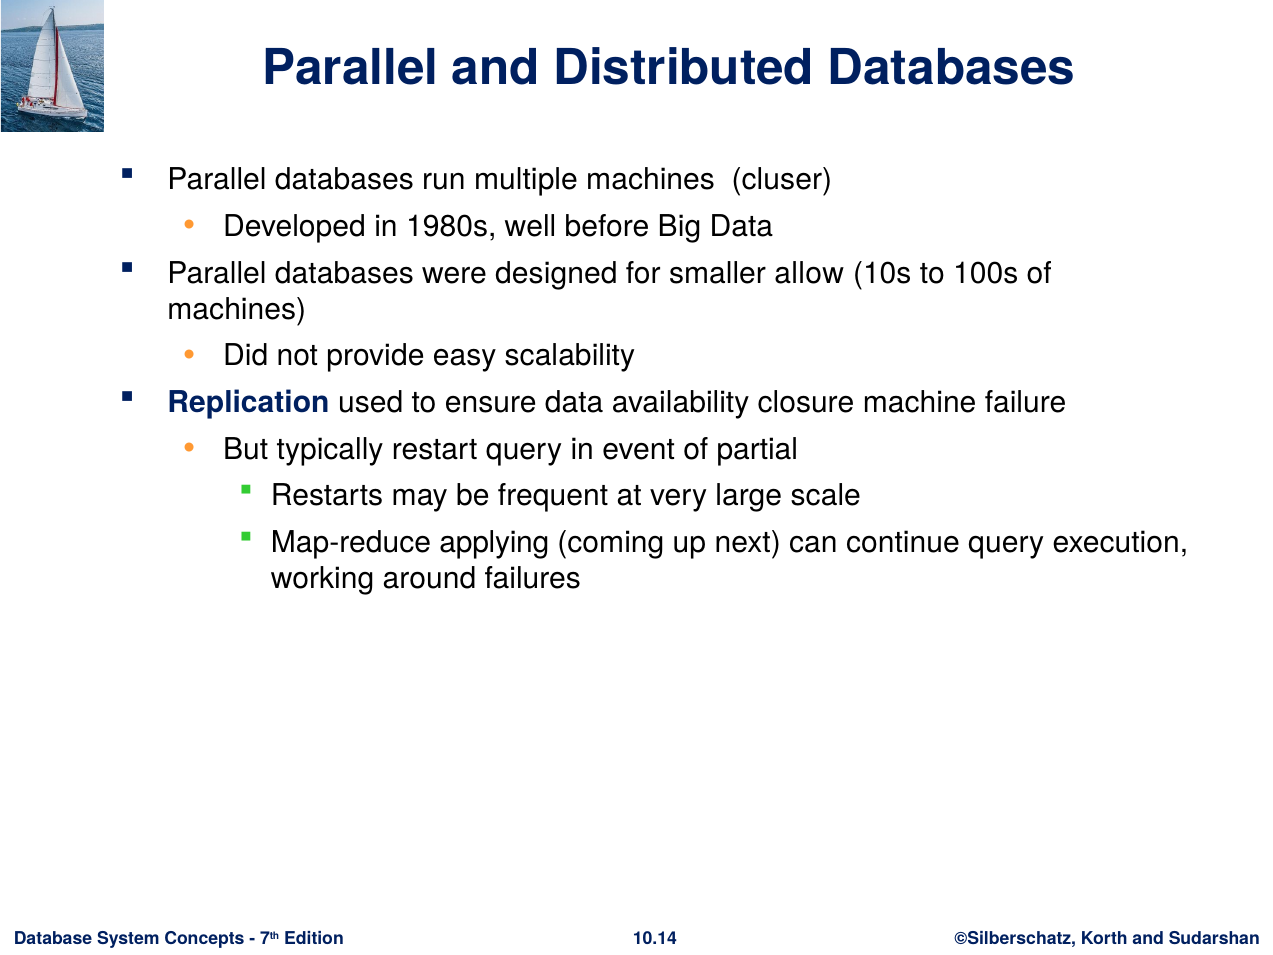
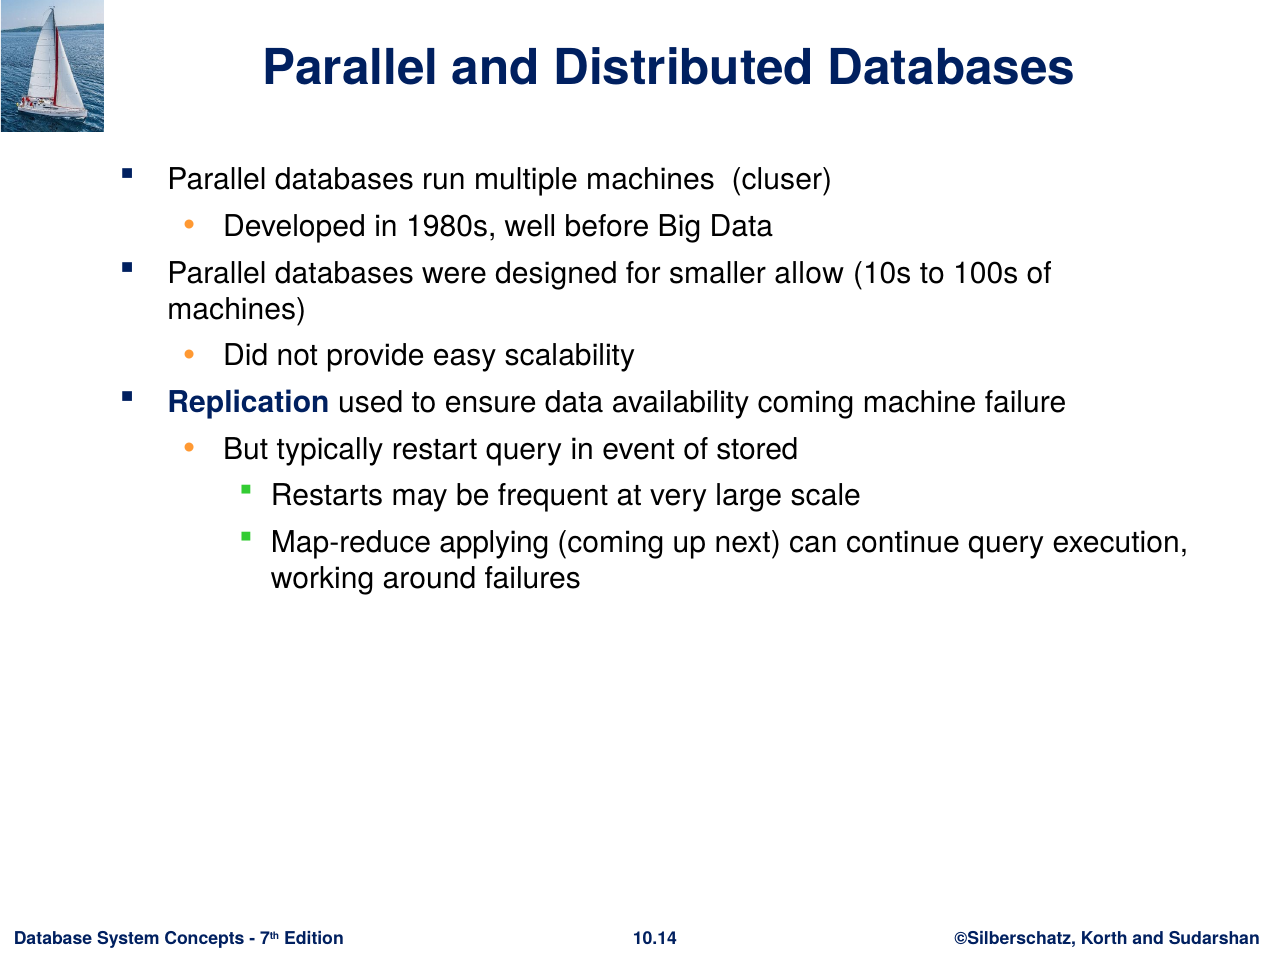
availability closure: closure -> coming (806, 402)
partial: partial -> stored (757, 449)
